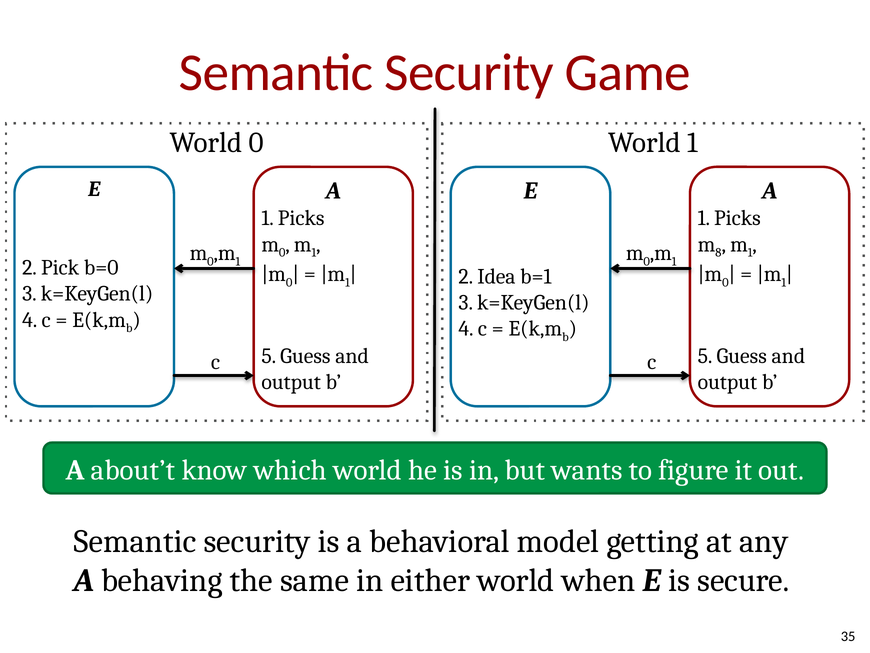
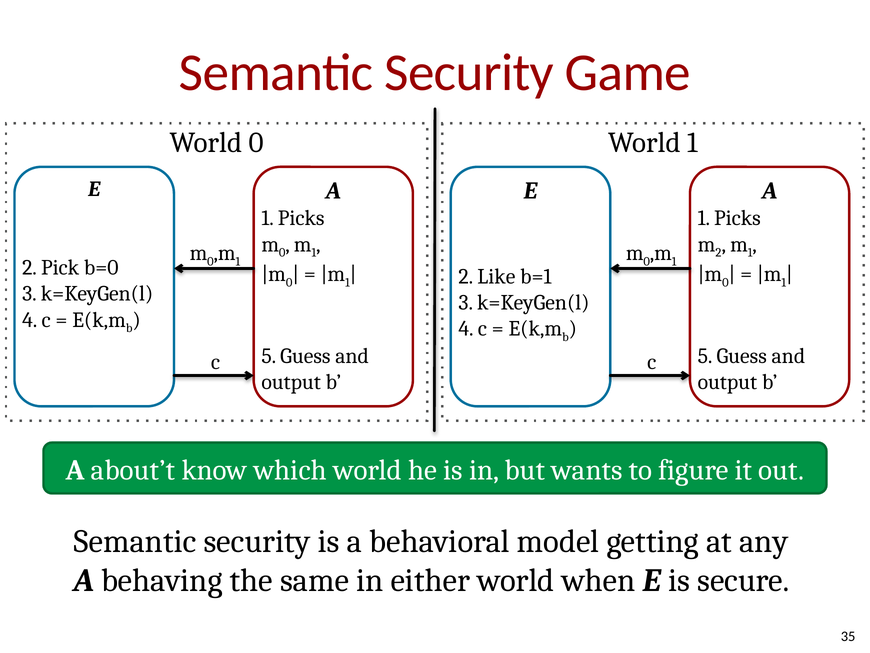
8: 8 -> 2 (718, 253)
Idea: Idea -> Like (496, 276)
